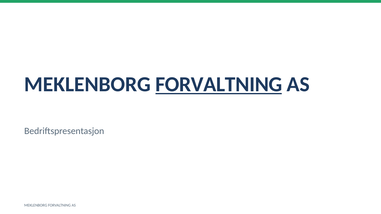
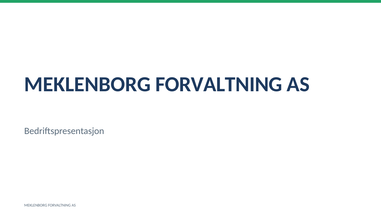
FORVALTNING underline: present -> none (219, 85)
